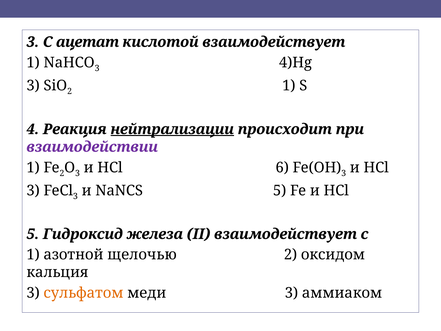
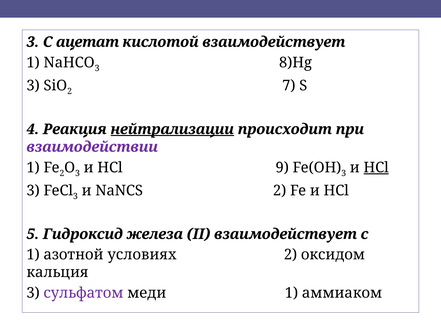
4)Hg: 4)Hg -> 8)Hg (296, 63)
2 1: 1 -> 7 (289, 86)
6: 6 -> 9 (282, 167)
HCl underline: none -> present (376, 167)
NaNCS 5: 5 -> 2 (280, 190)
щелочью: щелочью -> условиях (142, 255)
сульфатом colour: orange -> purple (84, 293)
меди 3: 3 -> 1 (291, 293)
